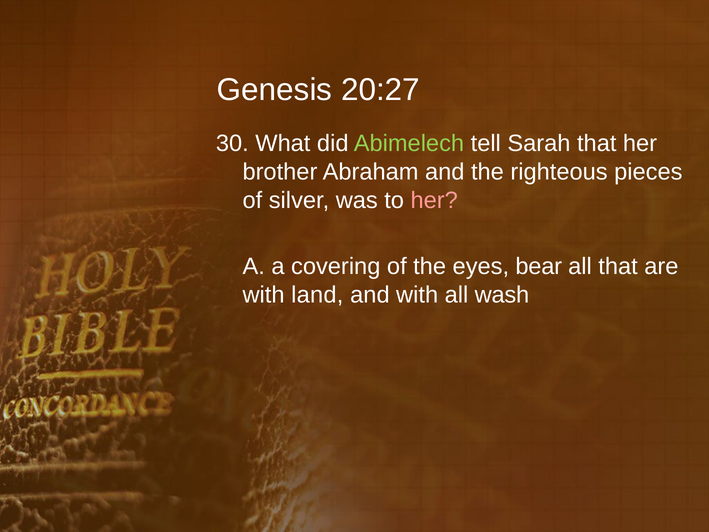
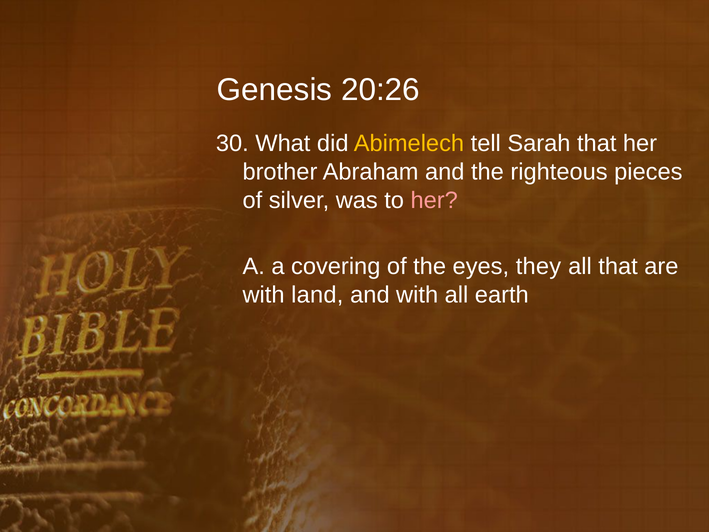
20:27: 20:27 -> 20:26 (380, 90)
Abimelech colour: light green -> yellow (409, 143)
bear: bear -> they (539, 266)
wash: wash -> earth (502, 295)
